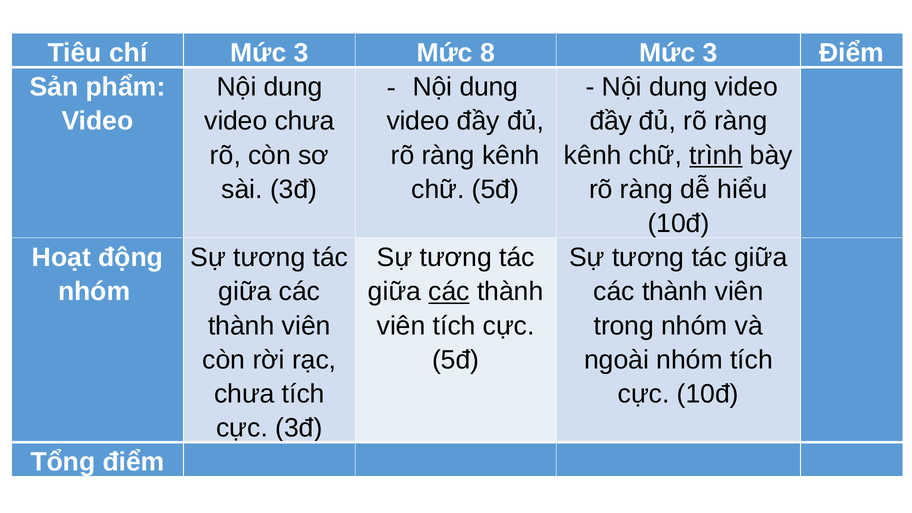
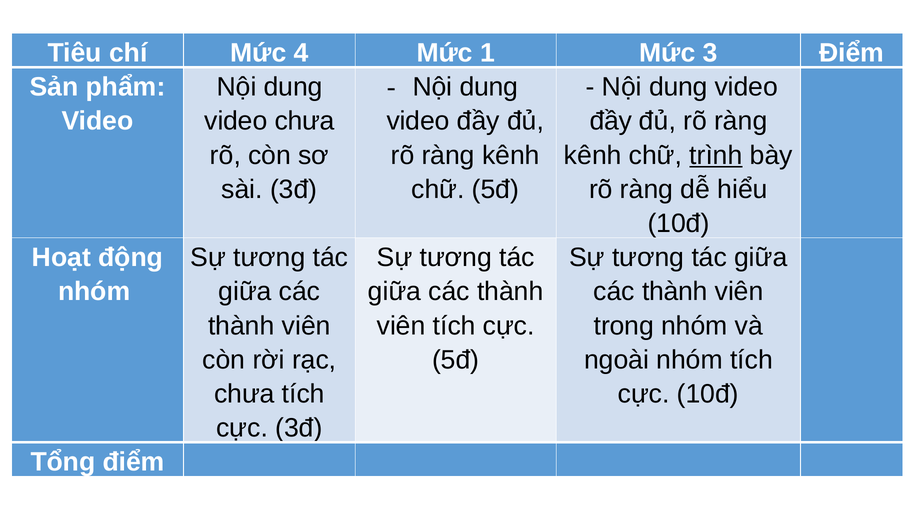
chí Mức 3: 3 -> 4 (301, 53)
8: 8 -> 1 (488, 53)
các underline: present -> none (449, 292)
